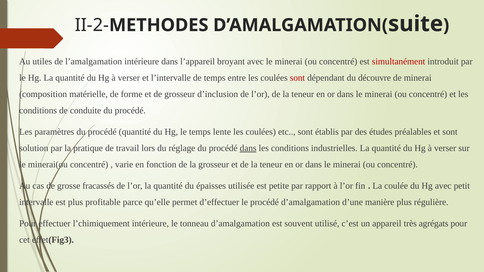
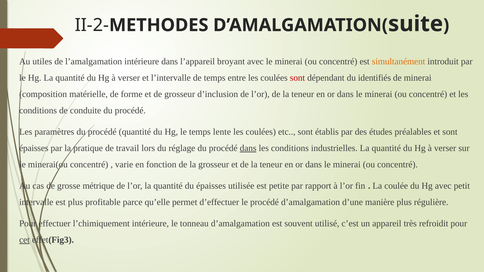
simultanément colour: red -> orange (399, 62)
découvre: découvre -> identifiés (375, 78)
solution: solution -> épaisses (34, 148)
fracassés: fracassés -> métrique (98, 186)
agrégats: agrégats -> refroidit (434, 224)
cet underline: none -> present (24, 240)
